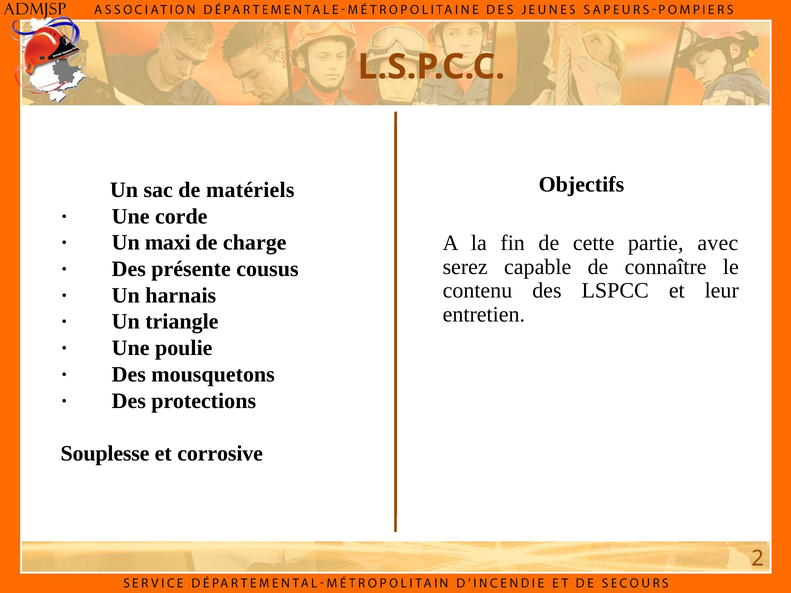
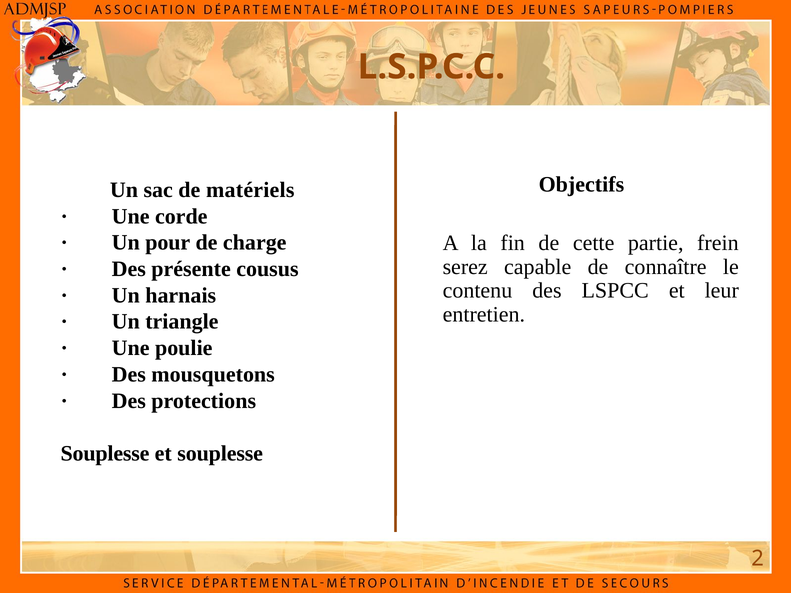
maxi: maxi -> pour (168, 243)
avec: avec -> frein (718, 243)
et corrosive: corrosive -> souplesse (220, 454)
